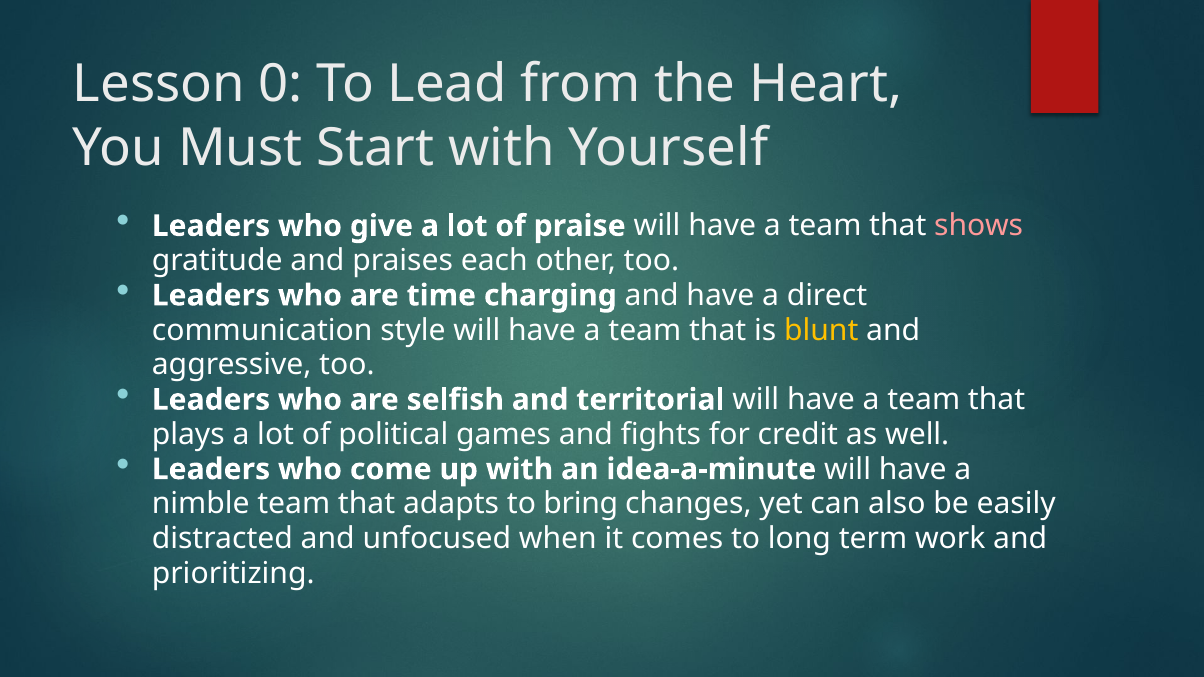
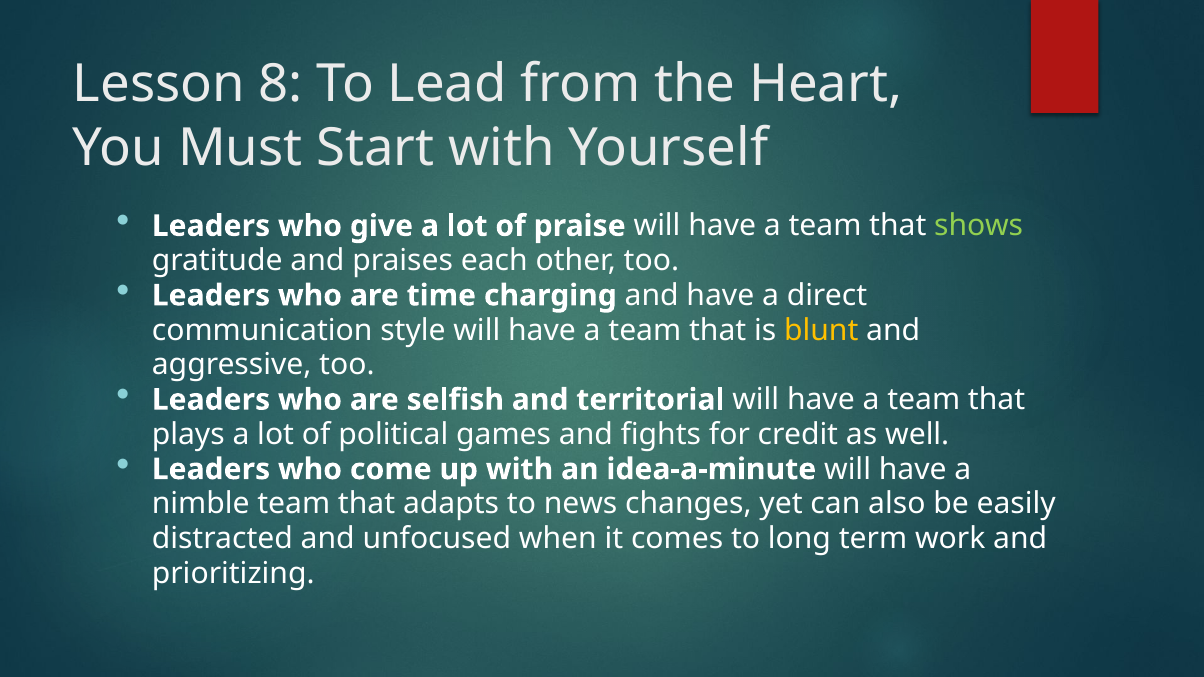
0: 0 -> 8 (281, 85)
shows colour: pink -> light green (979, 226)
bring: bring -> news (581, 504)
